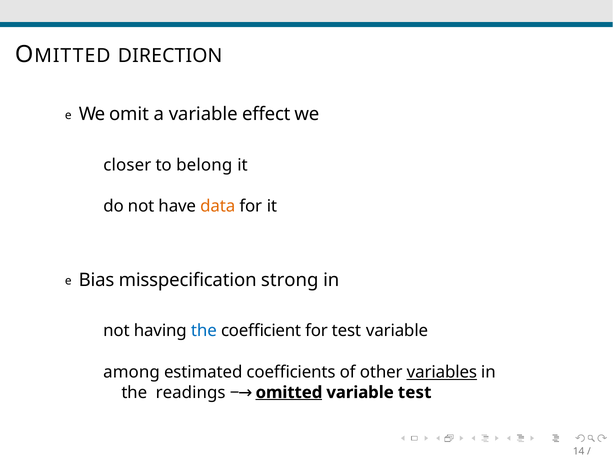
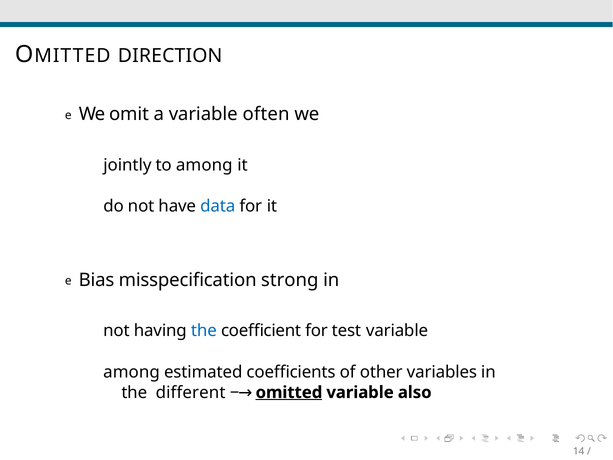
effect: effect -> often (266, 114)
closer: closer -> jointly (127, 165)
to belong: belong -> among (204, 165)
data colour: orange -> blue (218, 206)
variables underline: present -> none (442, 372)
readings: readings -> different (191, 393)
variable test: test -> also (415, 393)
